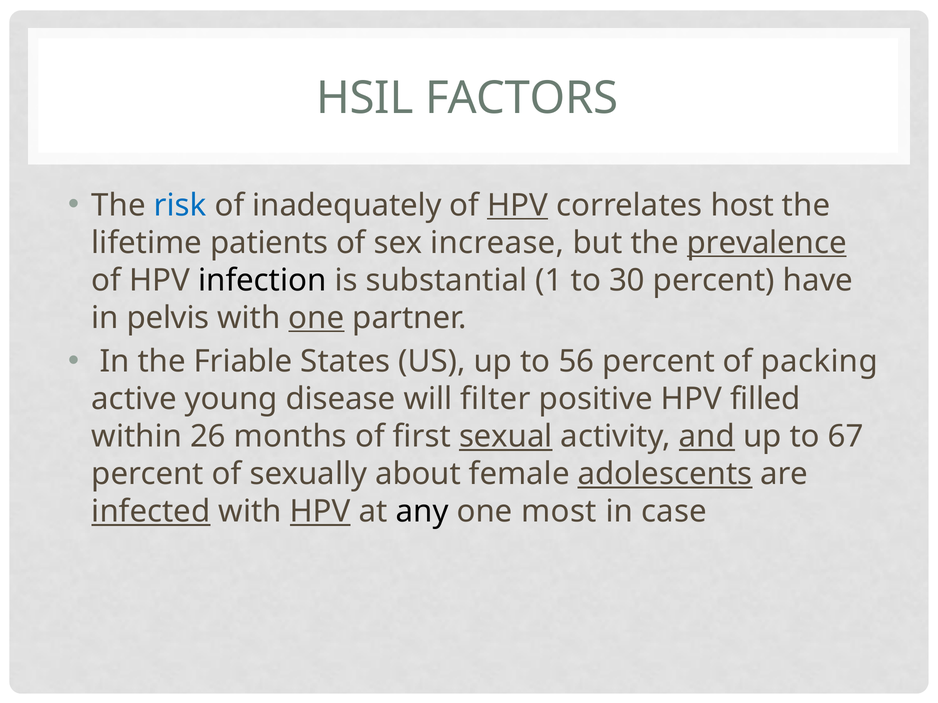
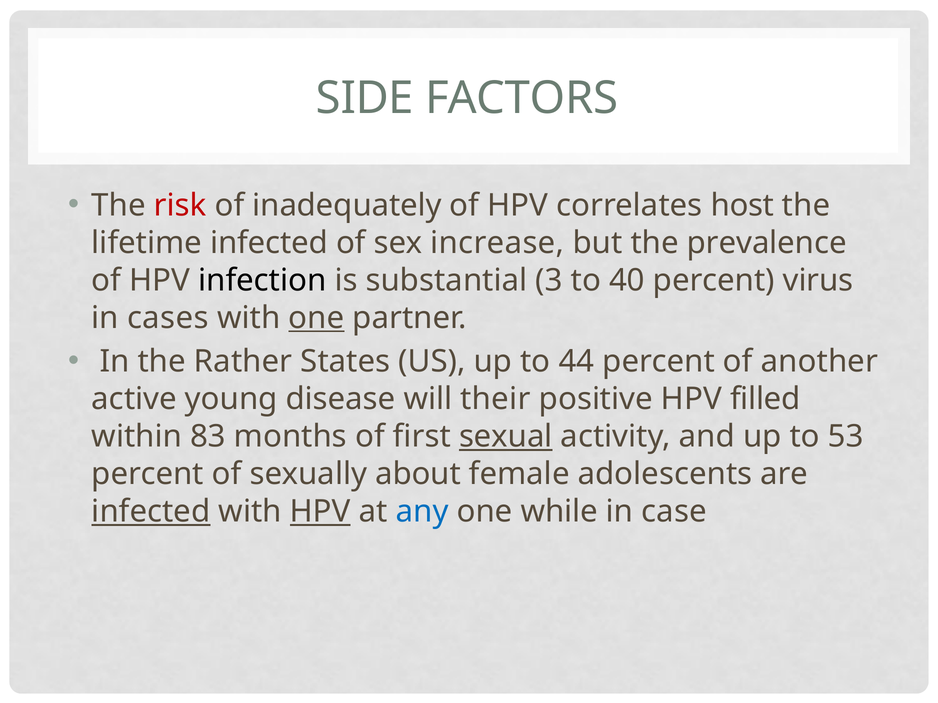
HSIL: HSIL -> SIDE (365, 98)
risk colour: blue -> red (180, 205)
HPV underline: present -> none (518, 205)
lifetime patients: patients -> infected (269, 243)
prevalence underline: present -> none (767, 243)
1: 1 -> 3 (549, 280)
30: 30 -> 40 (627, 280)
have: have -> virus (818, 280)
pelvis: pelvis -> cases (168, 318)
Friable: Friable -> Rather (243, 362)
56: 56 -> 44 (576, 362)
packing: packing -> another (819, 362)
filter: filter -> their (495, 399)
26: 26 -> 83 (208, 437)
and underline: present -> none (707, 437)
67: 67 -> 53 (846, 437)
adolescents underline: present -> none (665, 474)
any colour: black -> blue (422, 512)
most: most -> while (559, 512)
